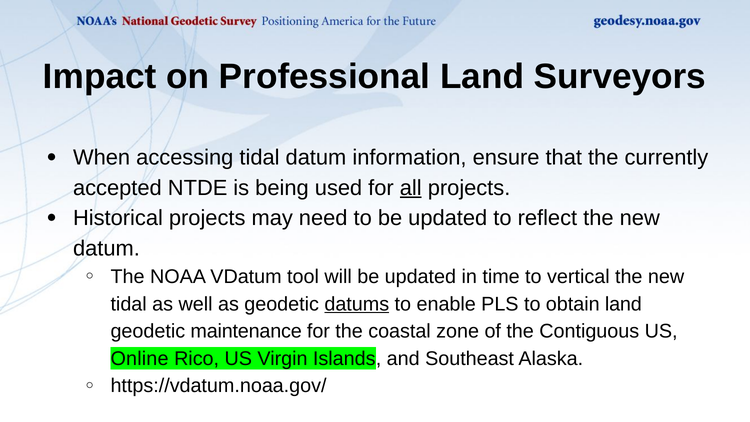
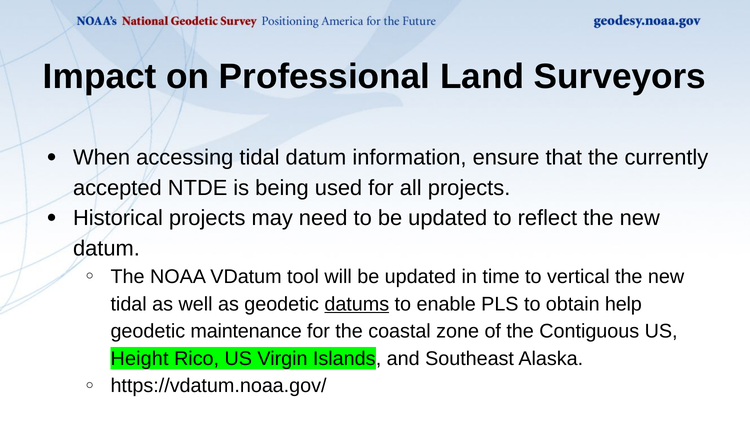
all underline: present -> none (411, 188)
obtain land: land -> help (623, 304)
Online: Online -> Height (140, 358)
